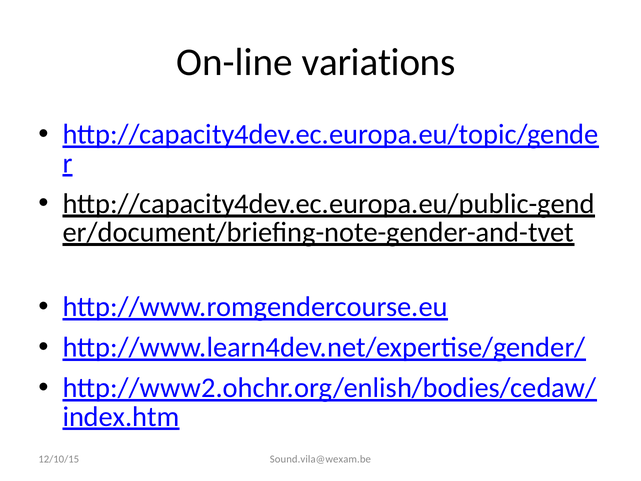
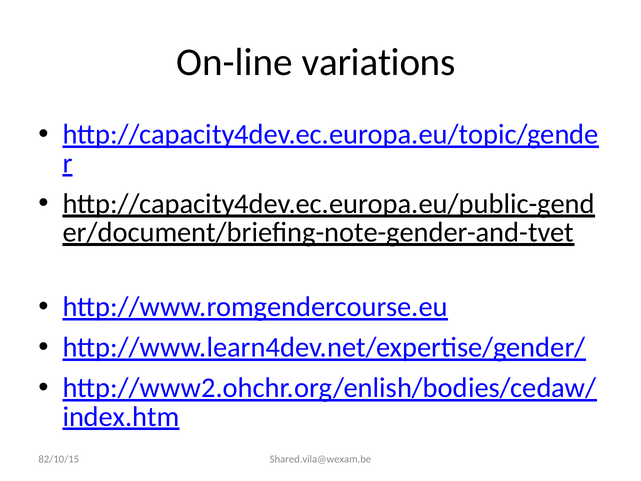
Sound.vila@wexam.be: Sound.vila@wexam.be -> Shared.vila@wexam.be (320, 459)
12/10/15: 12/10/15 -> 82/10/15 (59, 459)
